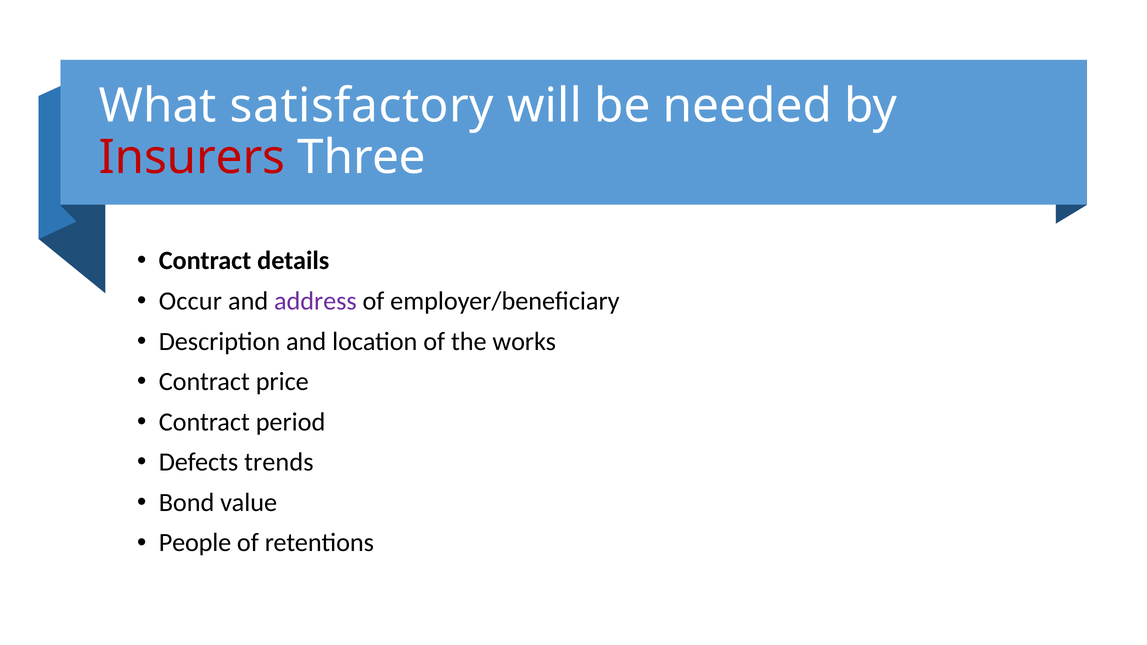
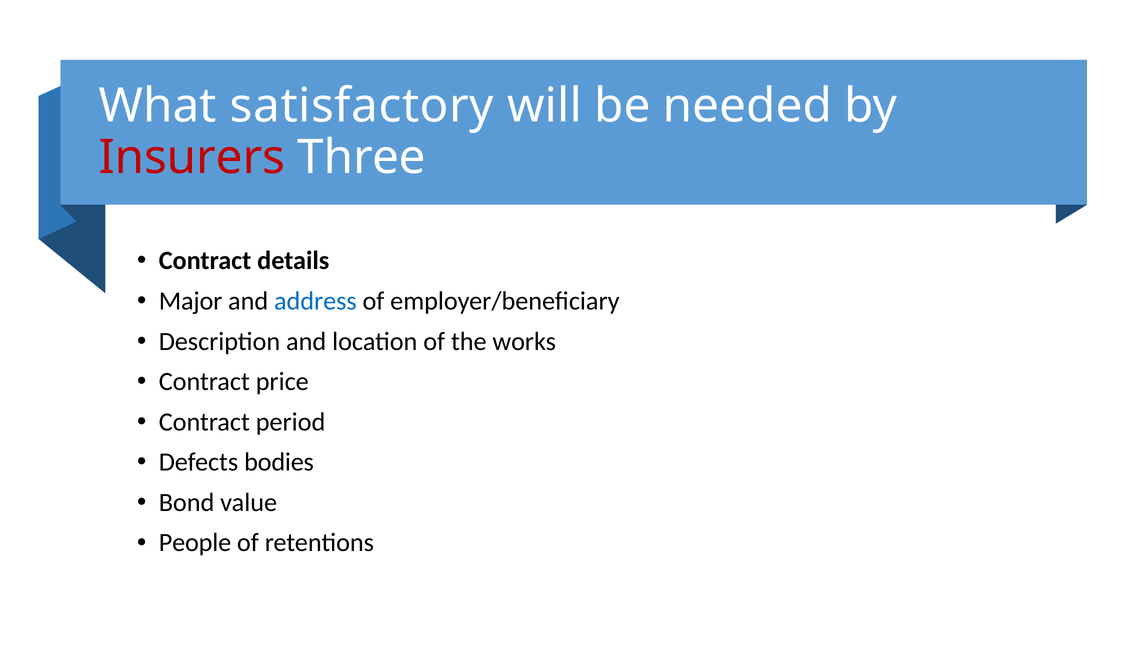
Occur: Occur -> Major (191, 301)
address colour: purple -> blue (315, 301)
trends: trends -> bodies (279, 462)
